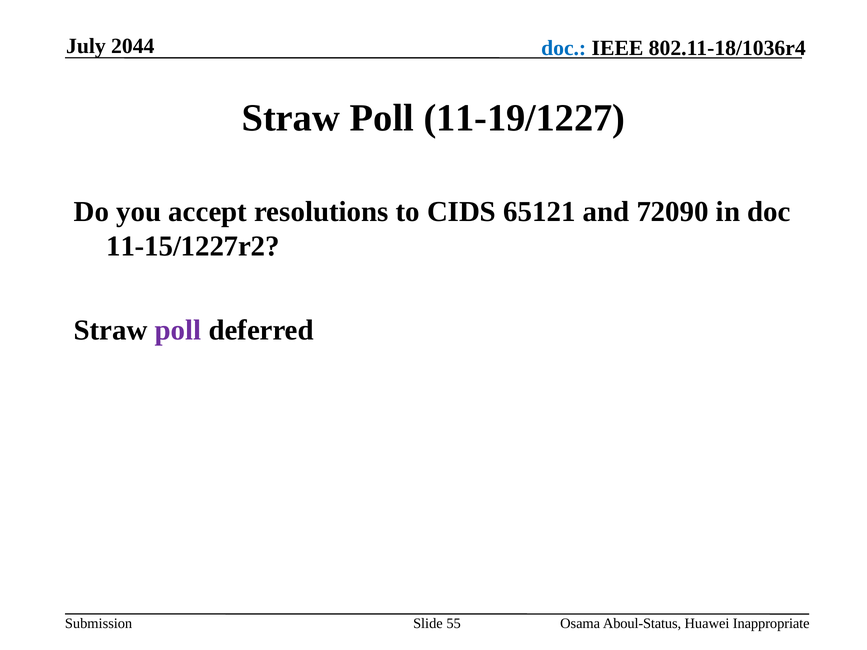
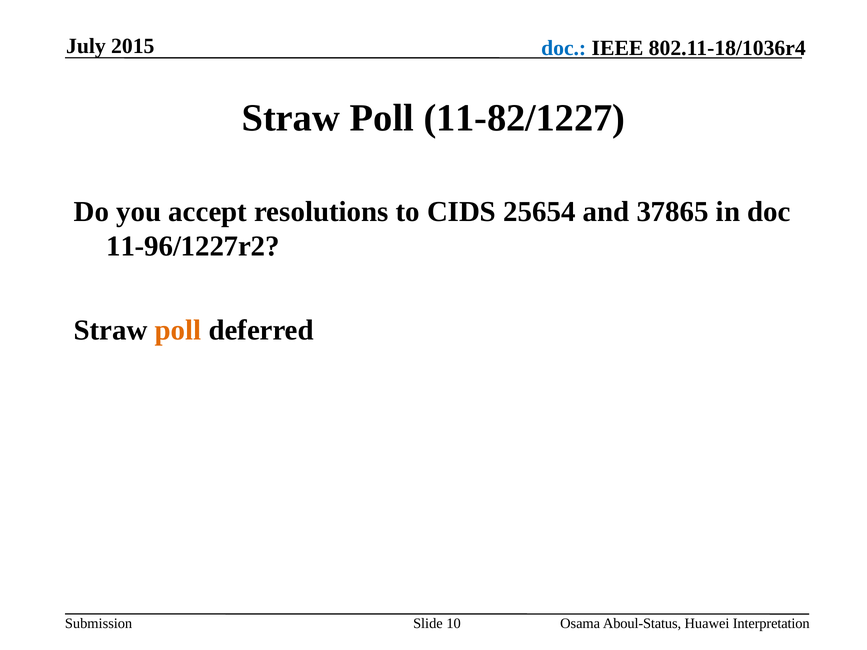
2044: 2044 -> 2015 (133, 46)
11-19/1227: 11-19/1227 -> 11-82/1227 (524, 118)
65121: 65121 -> 25654 (539, 212)
72090: 72090 -> 37865 (673, 212)
11-15/1227r2: 11-15/1227r2 -> 11-96/1227r2 (193, 246)
poll colour: purple -> orange (178, 330)
55: 55 -> 10 (454, 624)
Inappropriate: Inappropriate -> Interpretation (771, 624)
